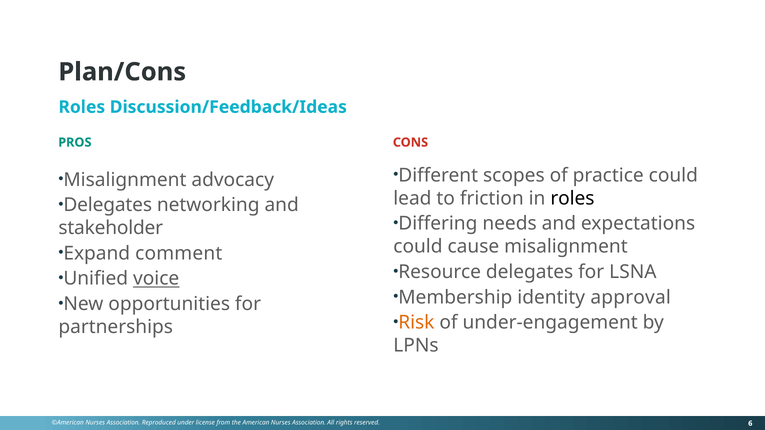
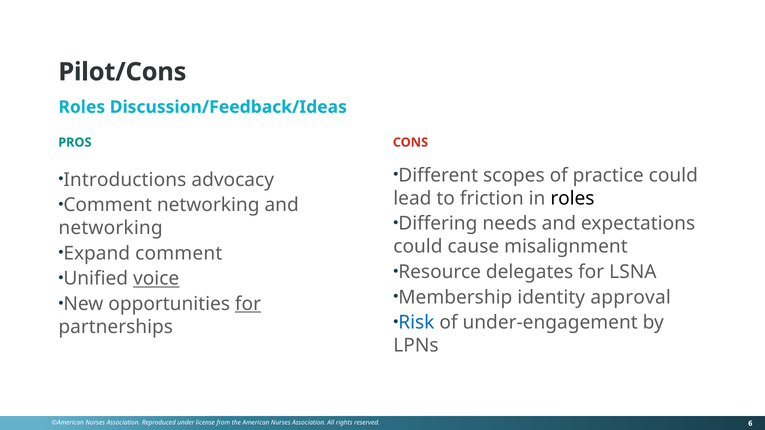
Plan/Cons: Plan/Cons -> Pilot/Cons (122, 72)
Misalignment: Misalignment -> Introductions (125, 180)
Delegates: Delegates -> Comment (108, 205)
stakeholder: stakeholder -> networking (111, 228)
for underline: none -> present (248, 304)
Risk colour: orange -> blue (416, 323)
